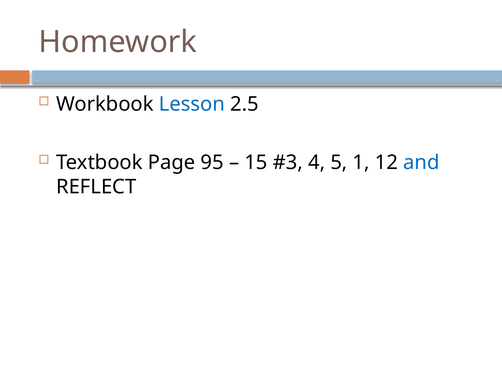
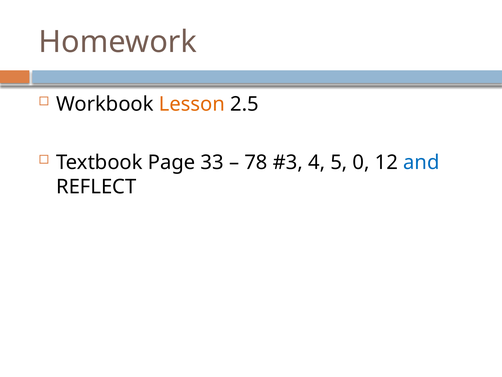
Lesson colour: blue -> orange (192, 104)
95: 95 -> 33 (212, 162)
15: 15 -> 78 (256, 162)
1: 1 -> 0 (361, 162)
